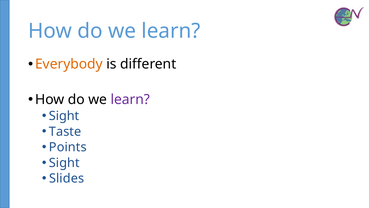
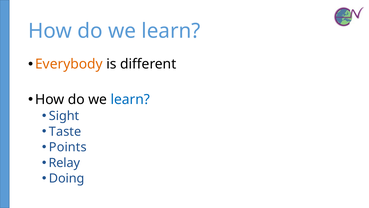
learn colour: purple -> blue (130, 99)
Sight: Sight -> Relay (64, 163)
Slides: Slides -> Doing (67, 178)
